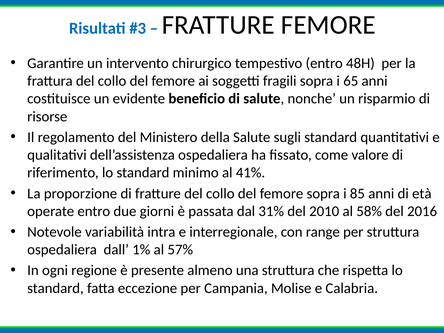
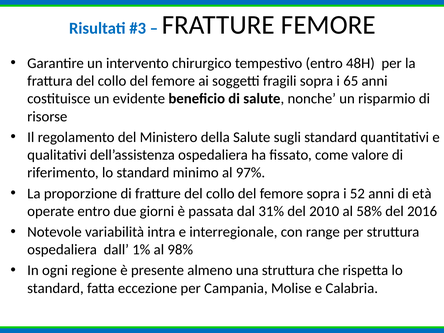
41%: 41% -> 97% (251, 173)
85: 85 -> 52 (357, 193)
57%: 57% -> 98% (180, 250)
